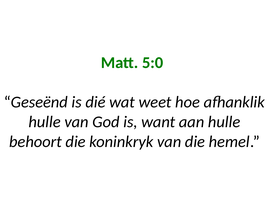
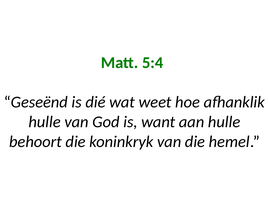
5:0: 5:0 -> 5:4 (153, 63)
